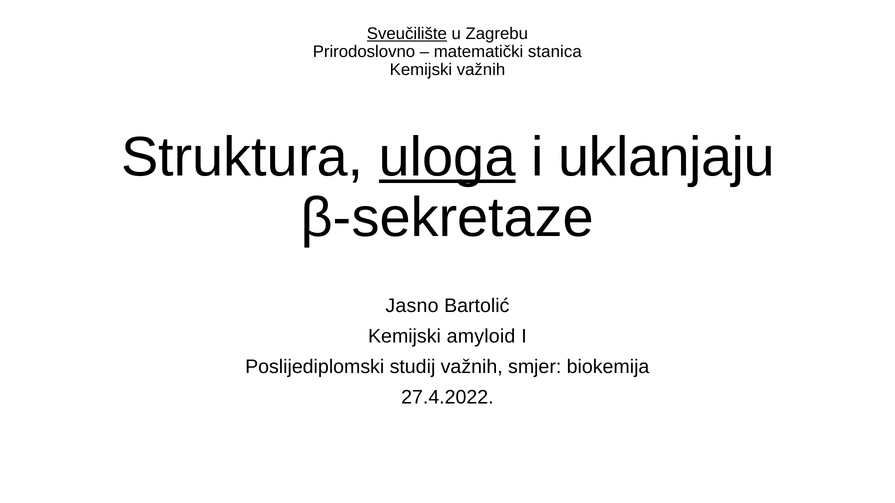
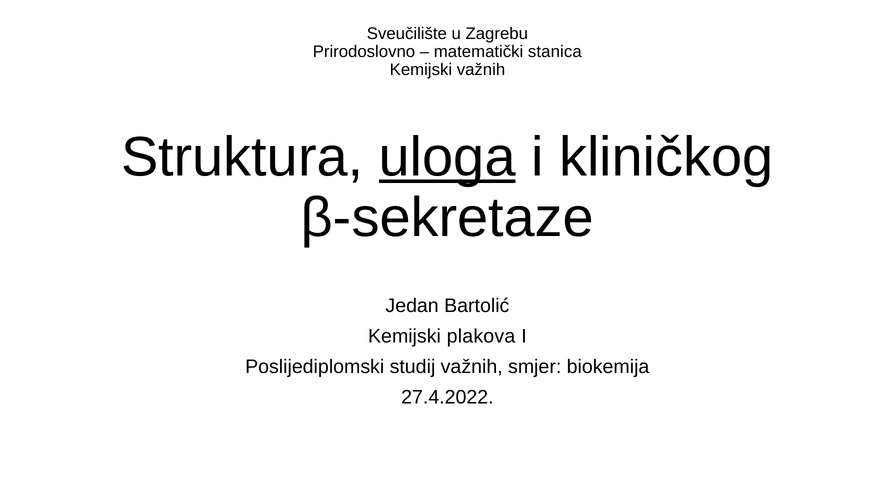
Sveučilište underline: present -> none (407, 34)
uklanjaju: uklanjaju -> kliničkog (666, 157)
Jasno: Jasno -> Jedan (412, 306)
amyloid: amyloid -> plakova (481, 337)
